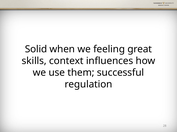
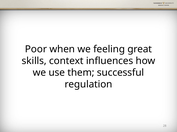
Solid: Solid -> Poor (36, 49)
